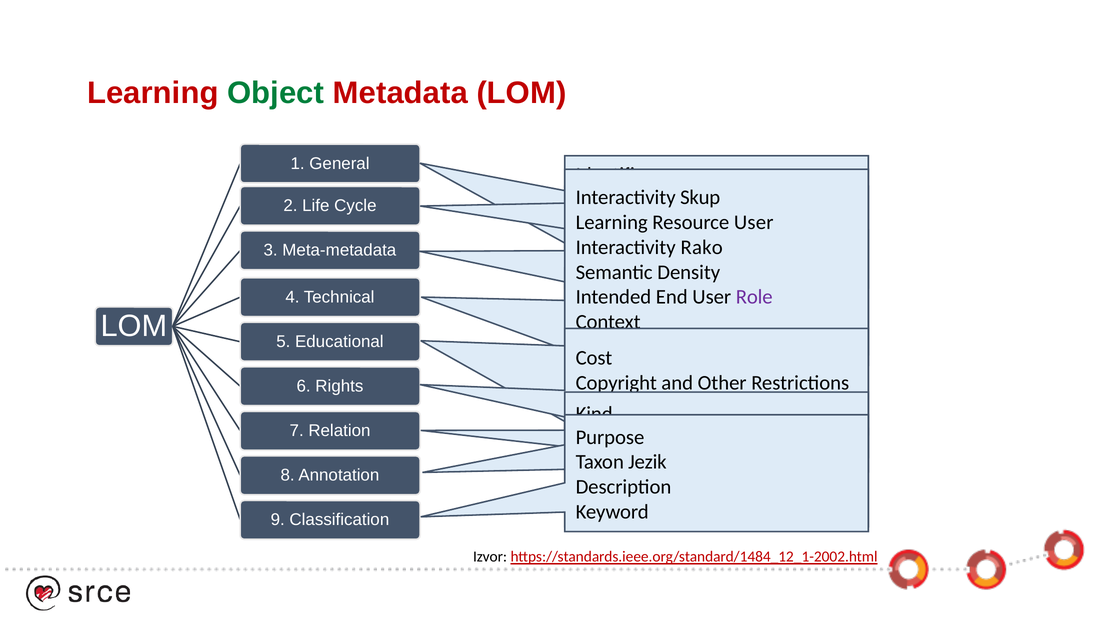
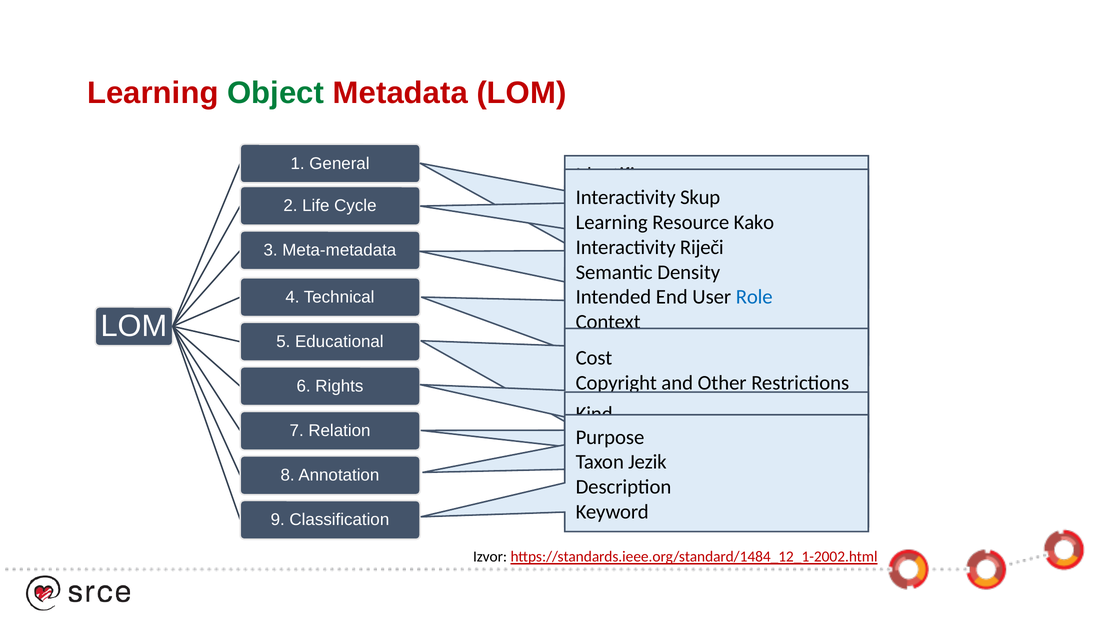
Resource User: User -> Kako (754, 222)
Rako: Rako -> Riječi (702, 247)
Role colour: purple -> blue (754, 297)
